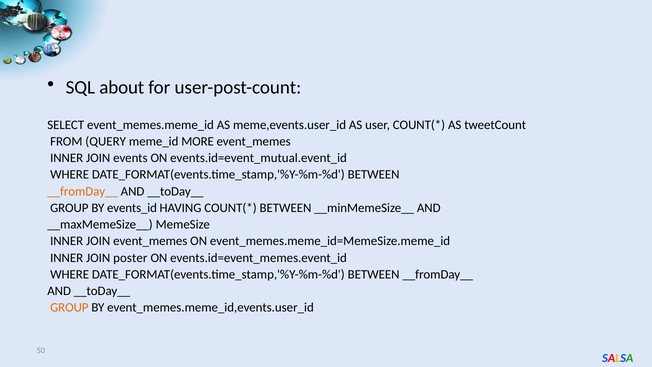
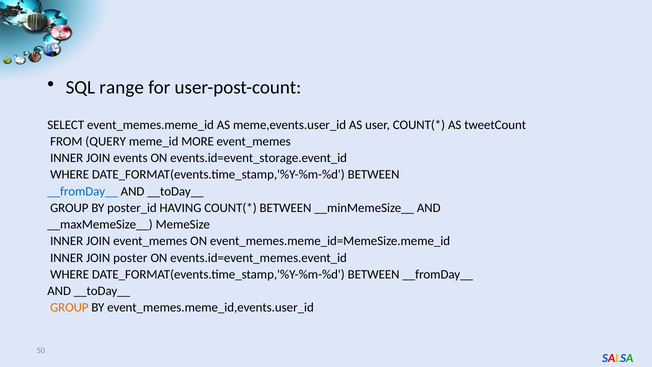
about: about -> range (122, 87)
events.id=event_mutual.event_id: events.id=event_mutual.event_id -> events.id=event_storage.event_id (259, 158)
__fromDay__ colour: orange -> blue (83, 191)
events_id: events_id -> poster_id (132, 208)
